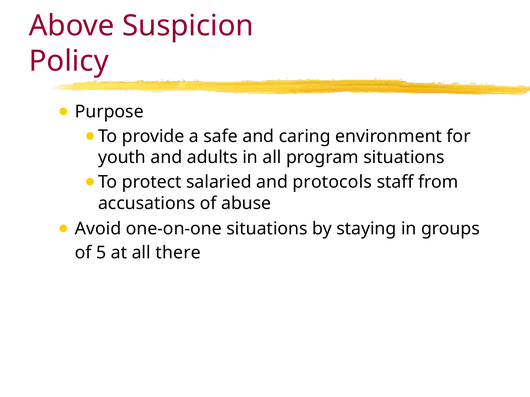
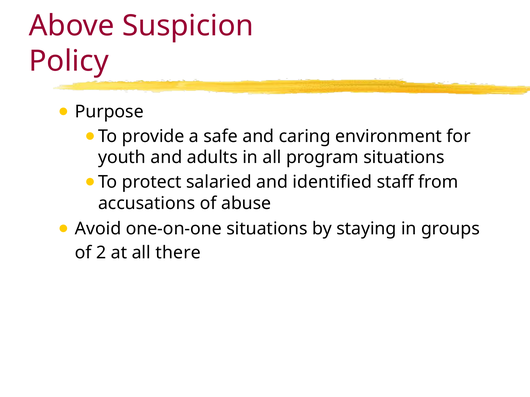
protocols: protocols -> identified (332, 182)
5: 5 -> 2 (101, 253)
